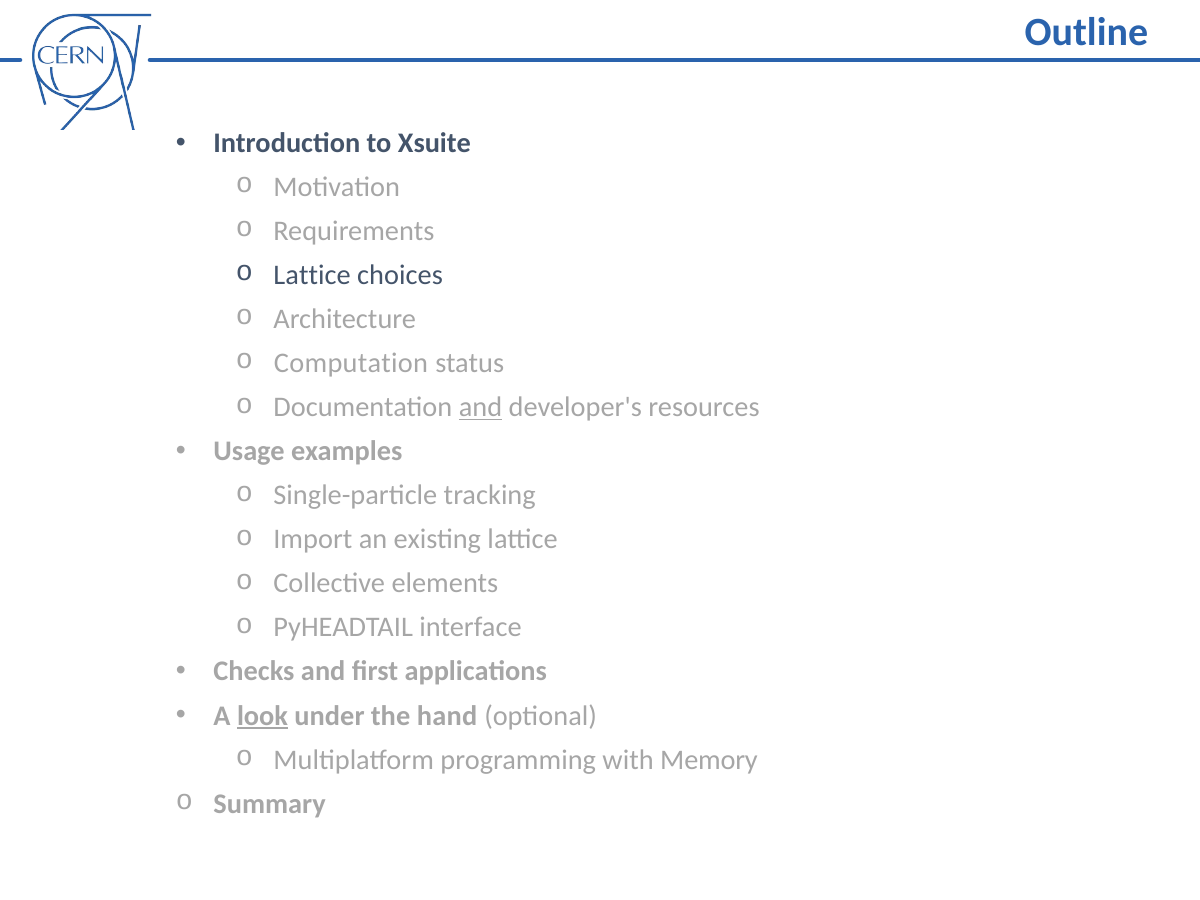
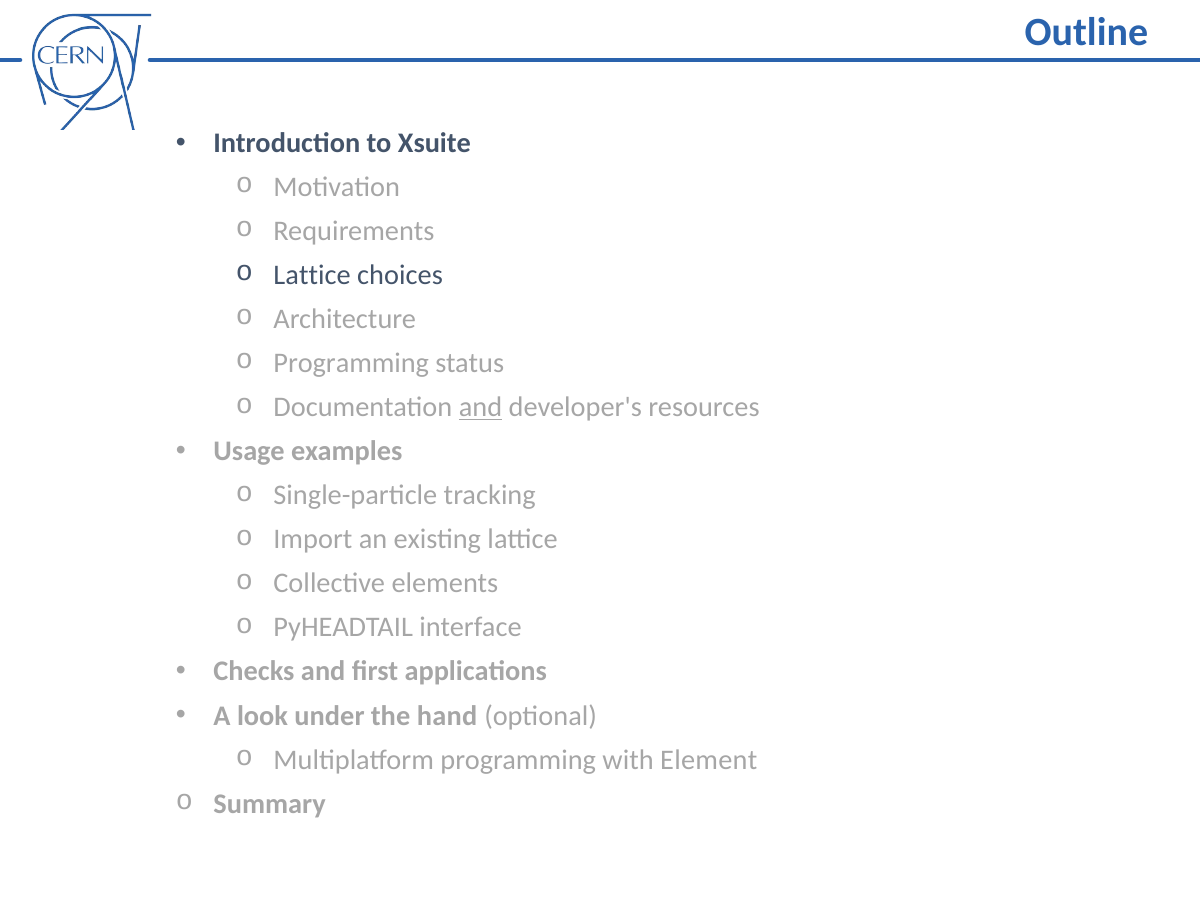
Computation: Computation -> Programming (351, 363)
look underline: present -> none (263, 716)
Memory: Memory -> Element (709, 760)
